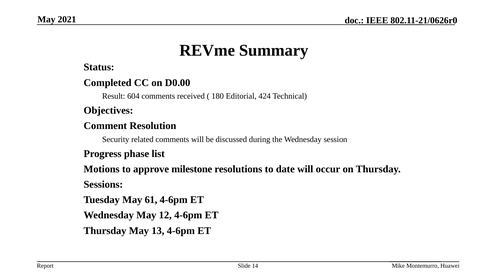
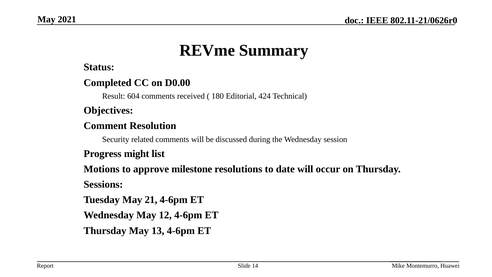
phase: phase -> might (137, 153)
61: 61 -> 21 (151, 200)
